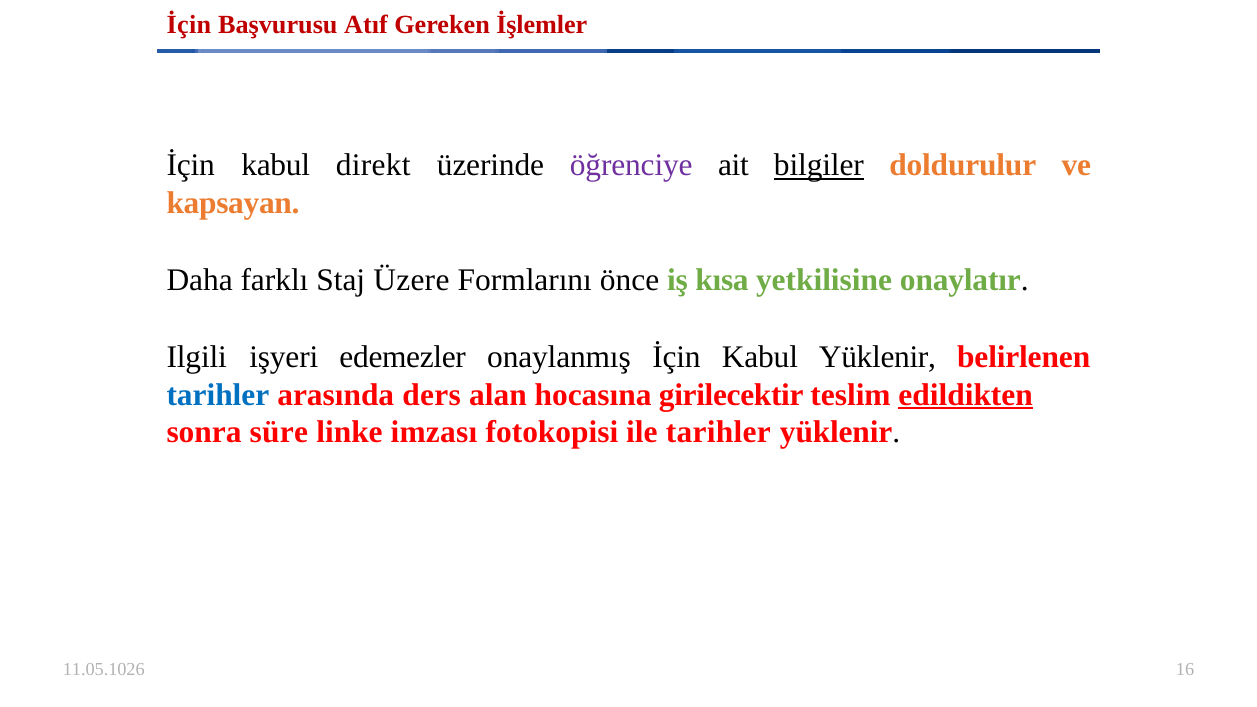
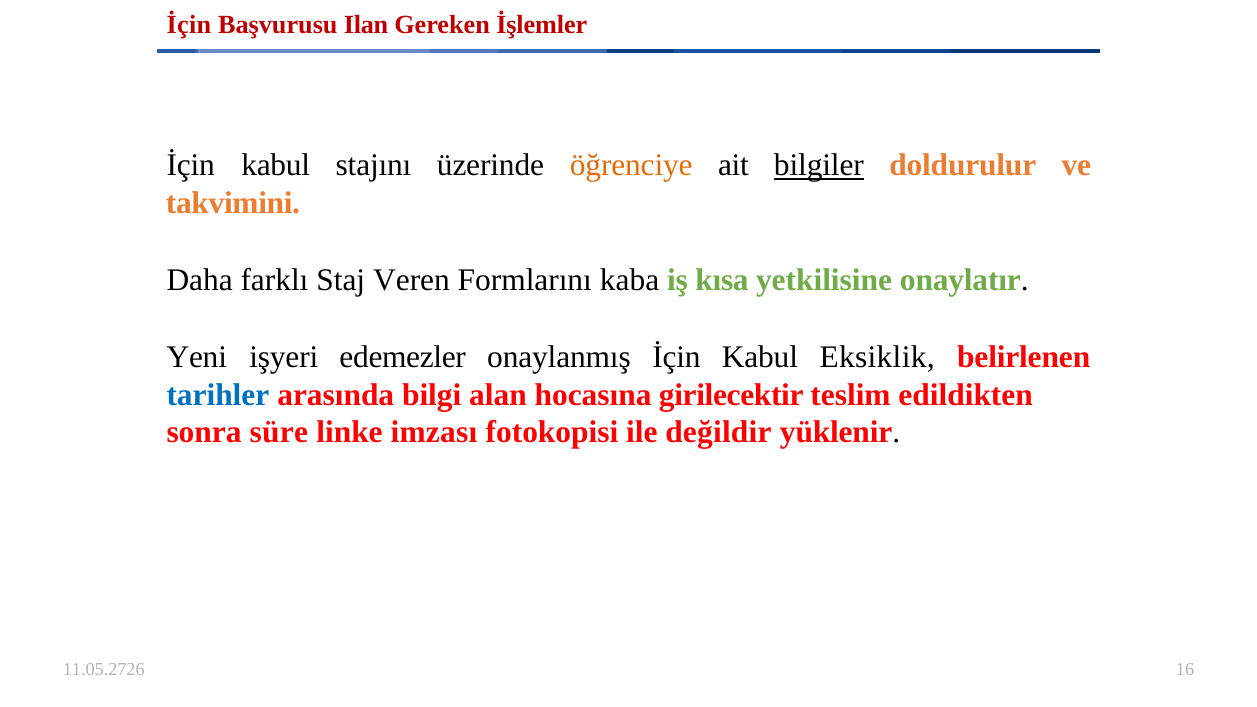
Atıf: Atıf -> Ilan (366, 25)
direkt: direkt -> stajını (374, 165)
öğrenciye colour: purple -> orange (631, 165)
kapsayan: kapsayan -> takvimini (233, 203)
Üzere: Üzere -> Veren (412, 280)
önce: önce -> kaba (630, 280)
Ilgili: Ilgili -> Yeni (197, 357)
Kabul Yüklenir: Yüklenir -> Eksiklik (877, 357)
ders: ders -> bilgi (432, 395)
edildikten underline: present -> none (966, 395)
ile tarihler: tarihler -> değildir (718, 432)
11.05.1026: 11.05.1026 -> 11.05.2726 (104, 670)
